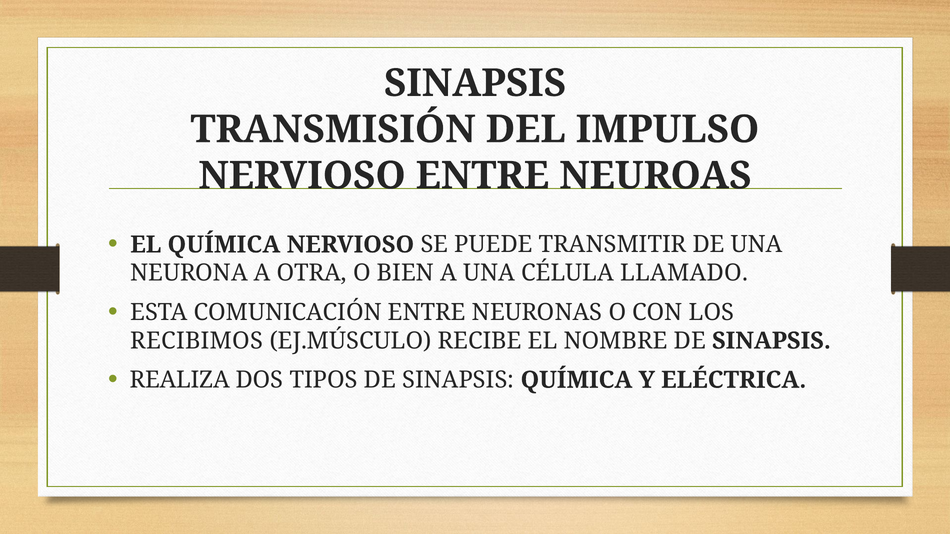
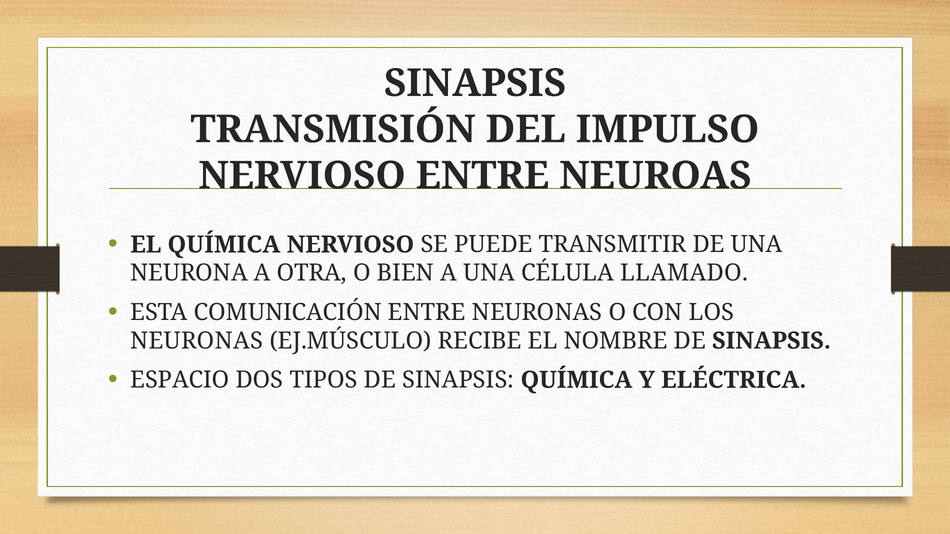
RECIBIMOS: RECIBIMOS -> NEURONAS (197, 341)
REALIZA: REALIZA -> ESPACIO (180, 380)
